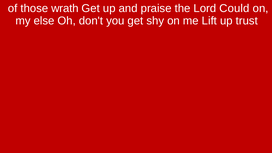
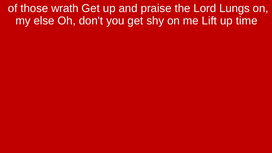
Could: Could -> Lungs (235, 8)
trust: trust -> time (247, 21)
